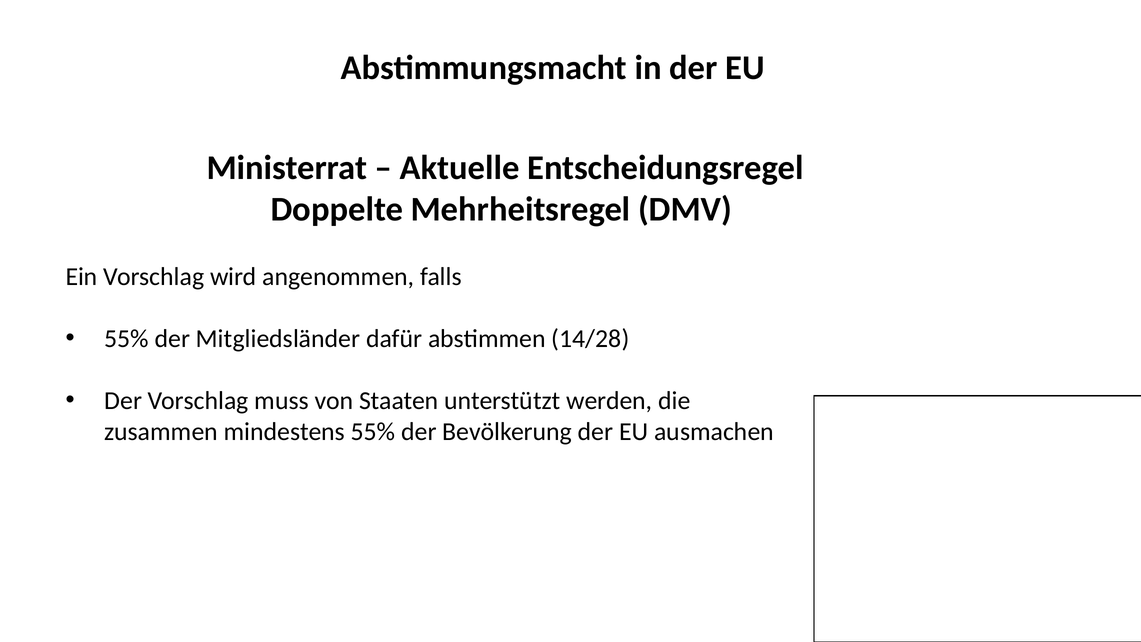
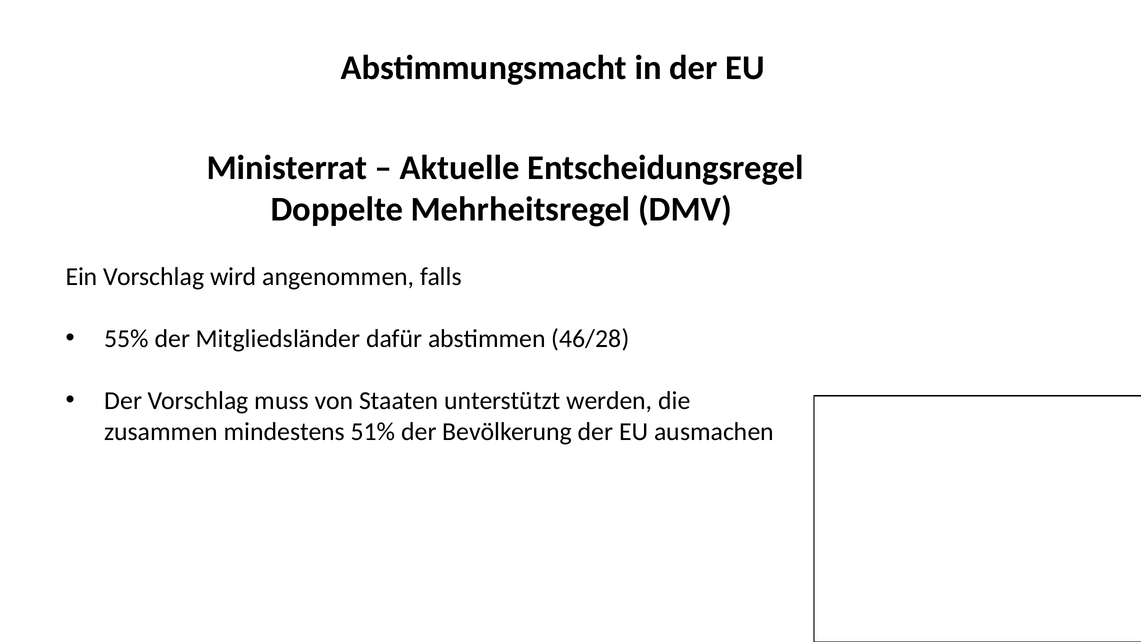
14/28: 14/28 -> 46/28 (590, 339)
mindestens 55%: 55% -> 51% (373, 432)
